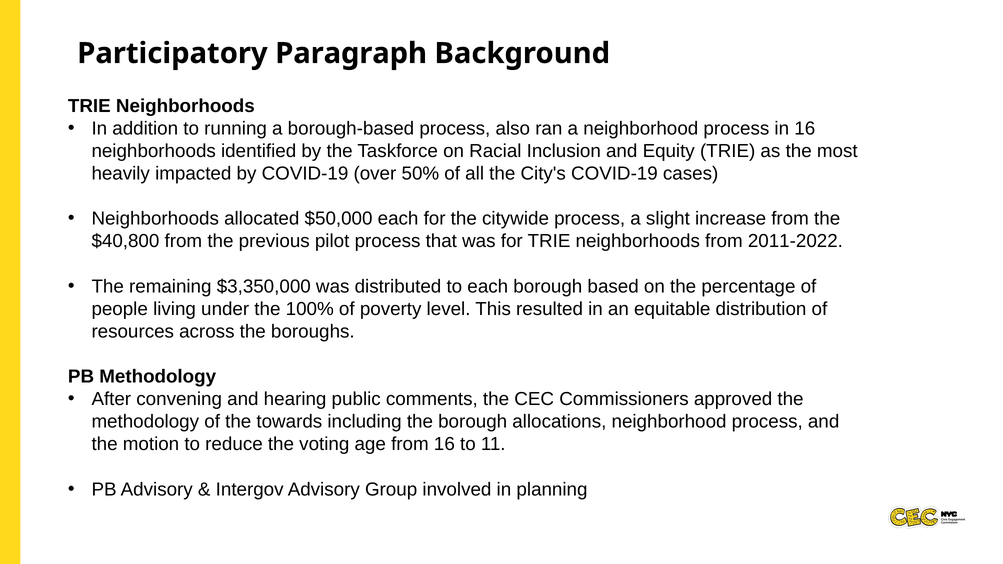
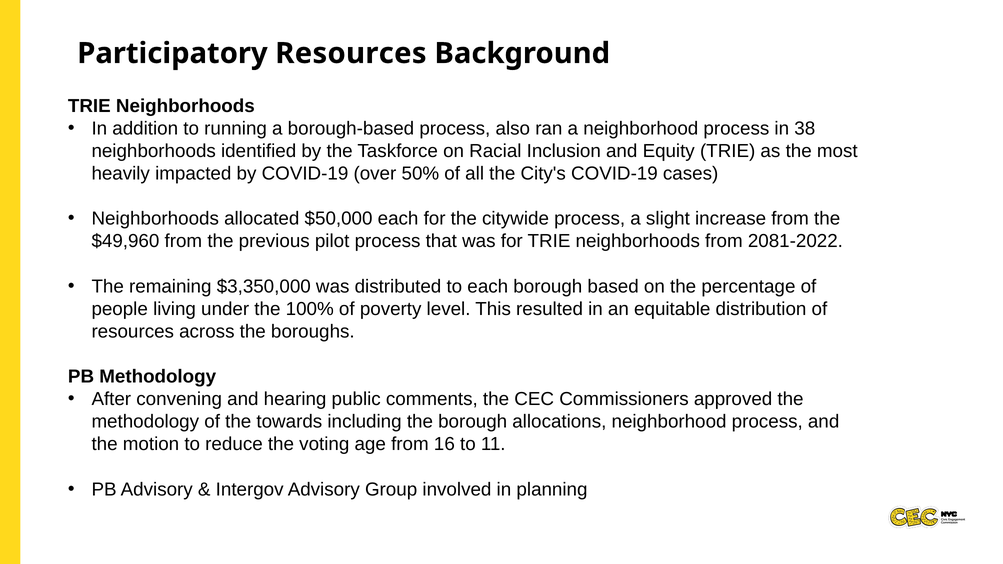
Participatory Paragraph: Paragraph -> Resources (351, 53)
in 16: 16 -> 38 (805, 128)
$40,800: $40,800 -> $49,960 (125, 241)
2011-2022: 2011-2022 -> 2081-2022 (795, 241)
